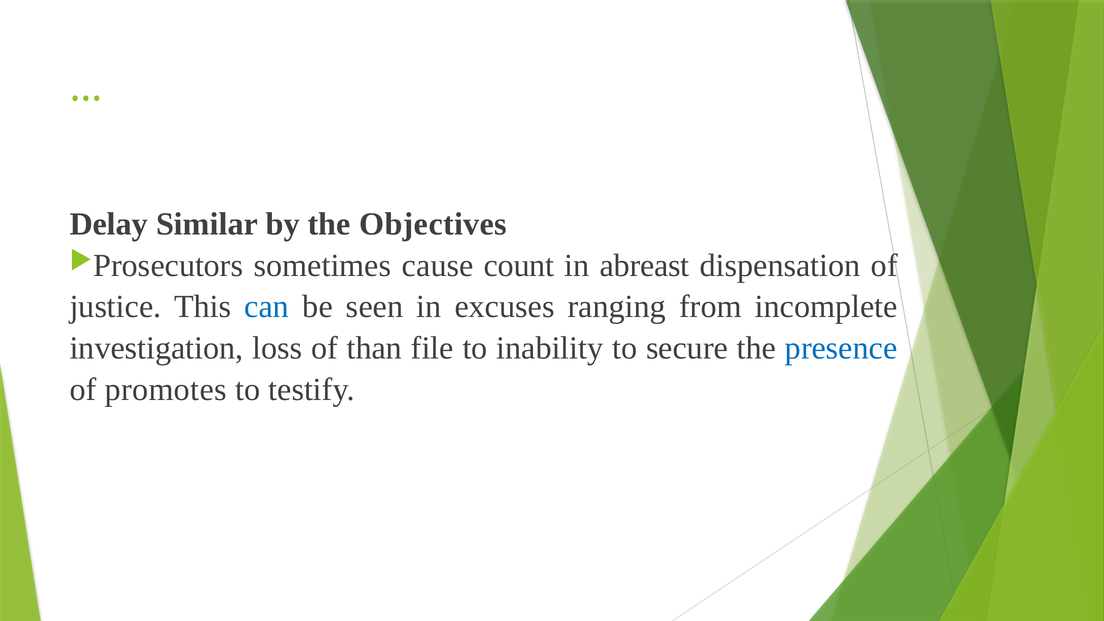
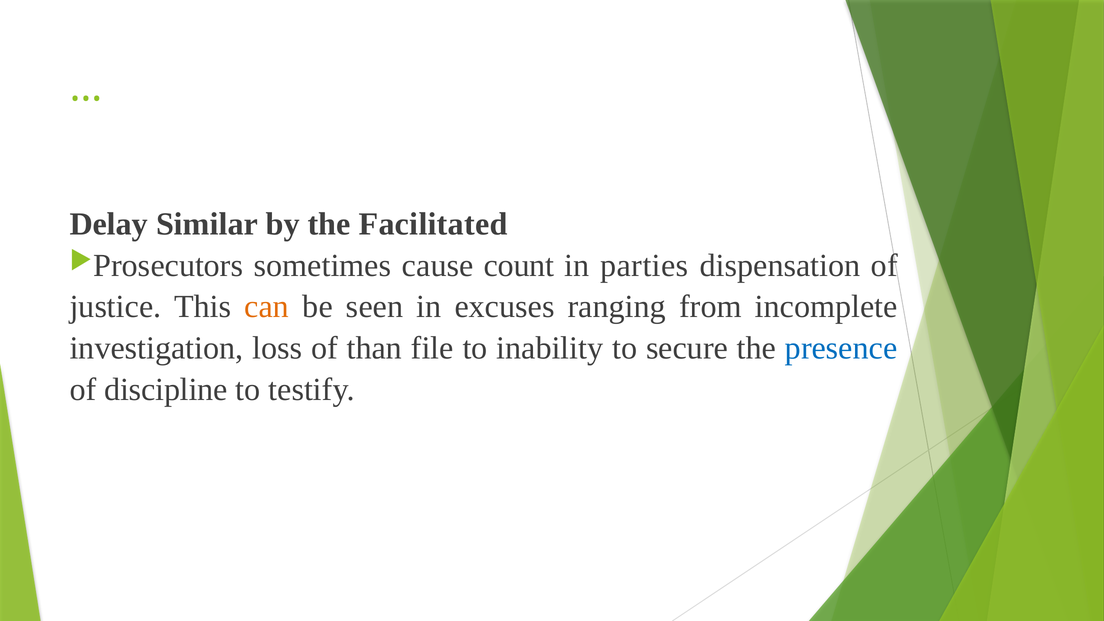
Objectives: Objectives -> Facilitated (433, 224)
abreast: abreast -> parties (644, 265)
can colour: blue -> orange (267, 307)
promotes: promotes -> discipline (166, 390)
